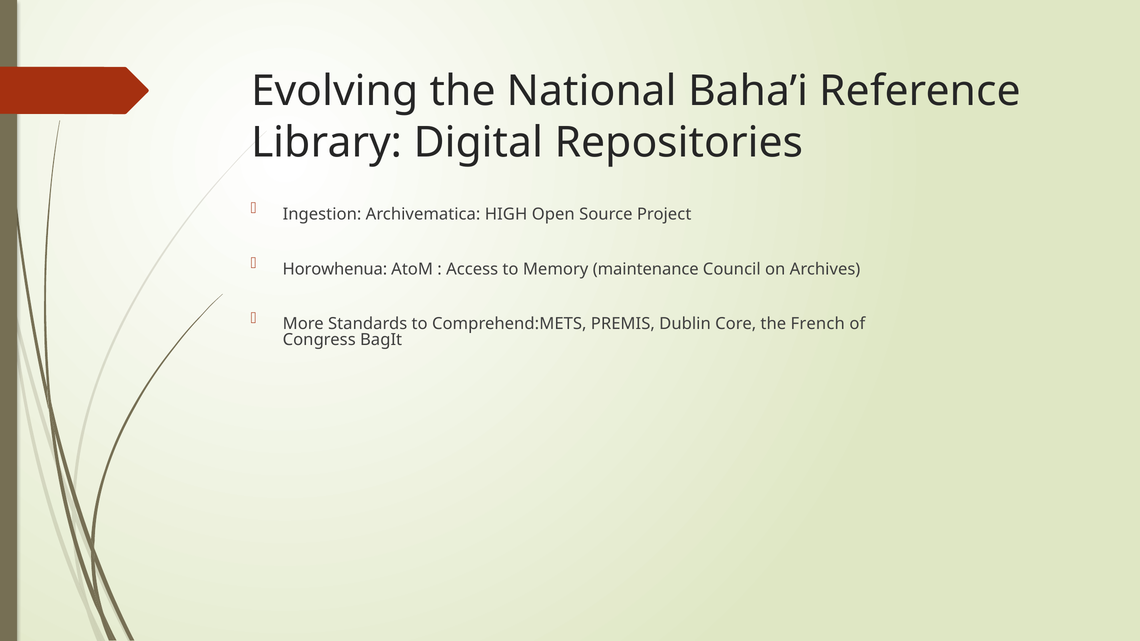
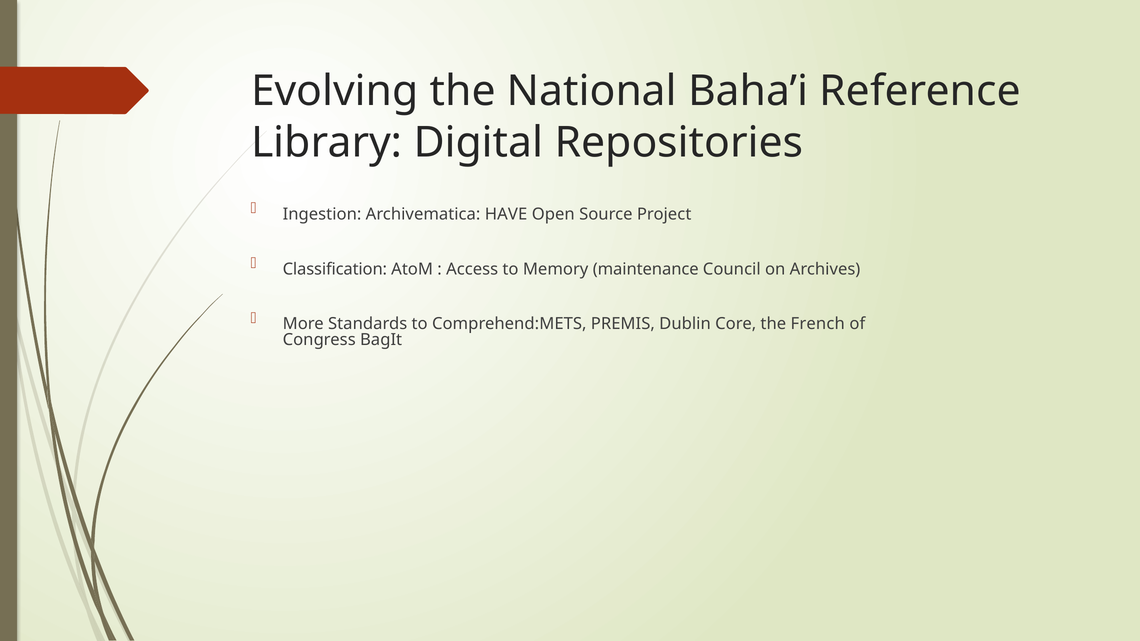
HIGH: HIGH -> HAVE (506, 214)
Horowhenua: Horowhenua -> Classification (335, 269)
